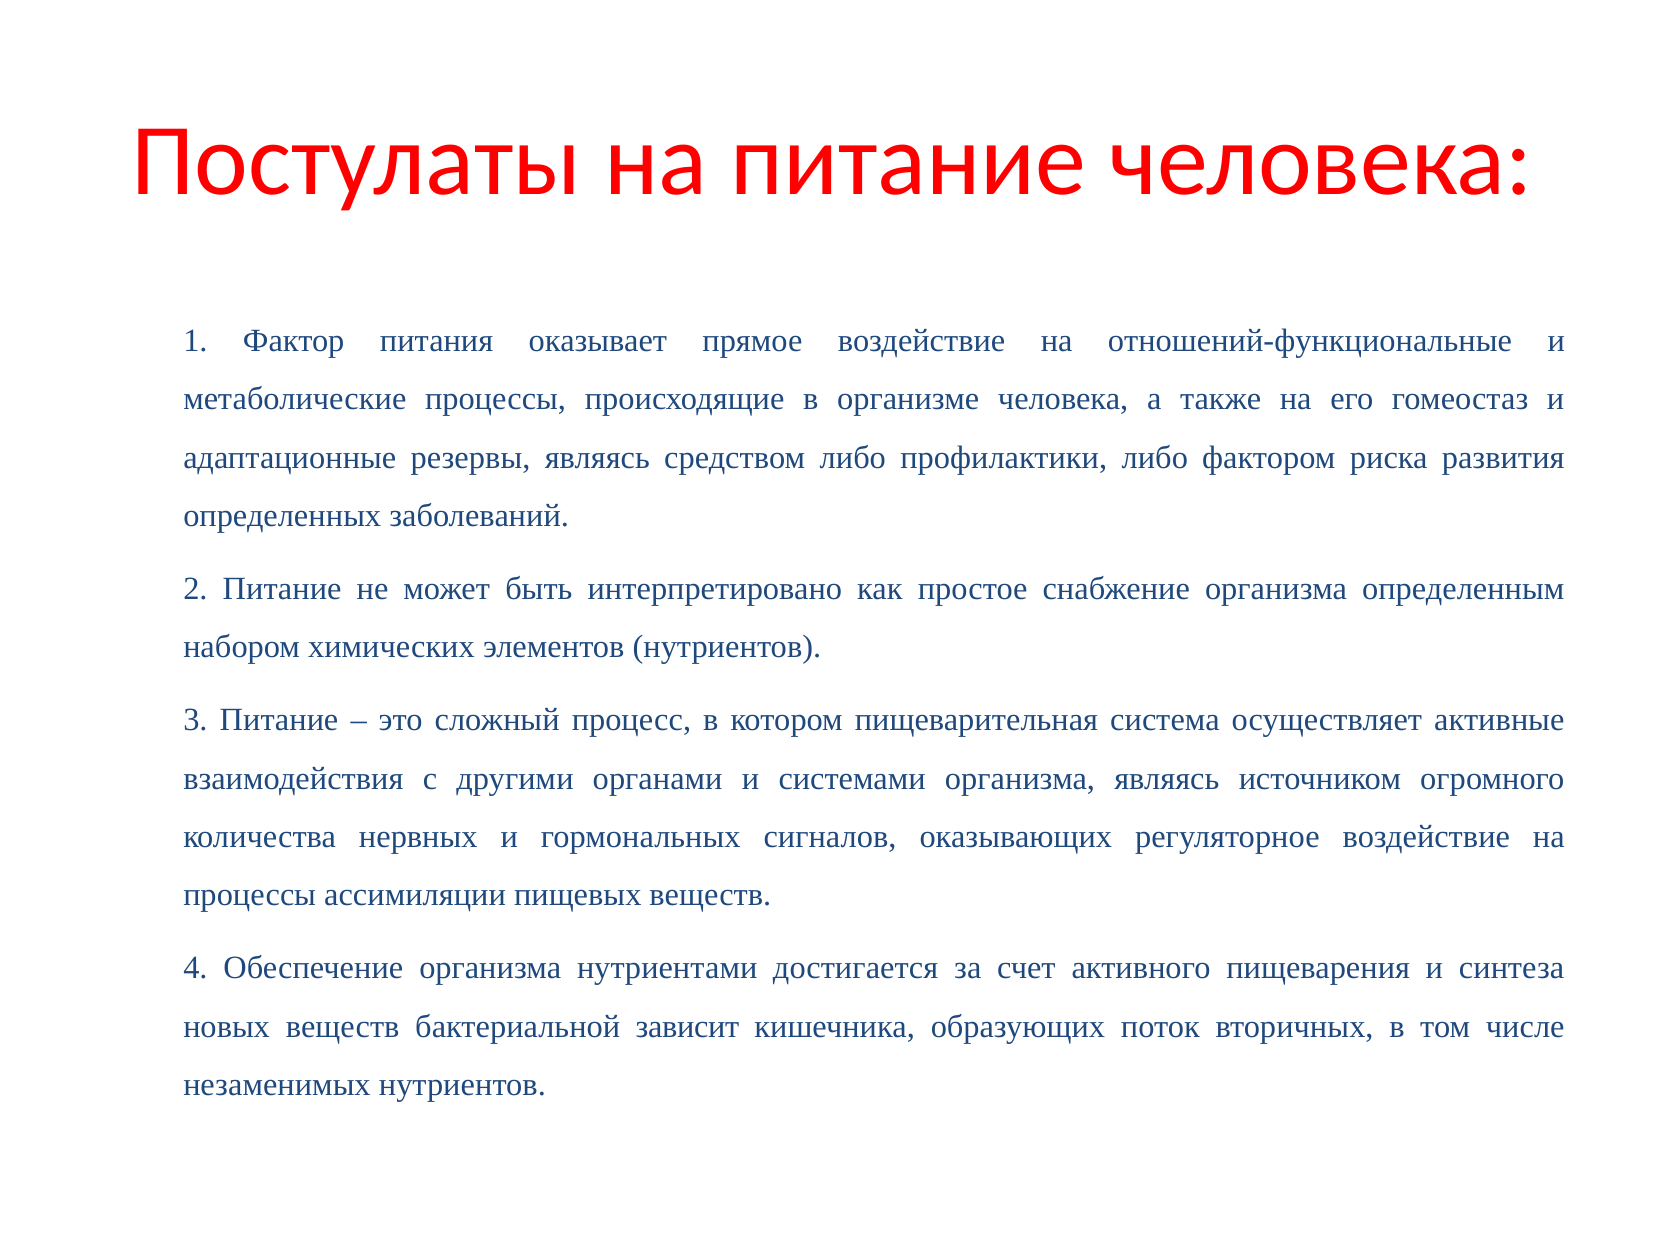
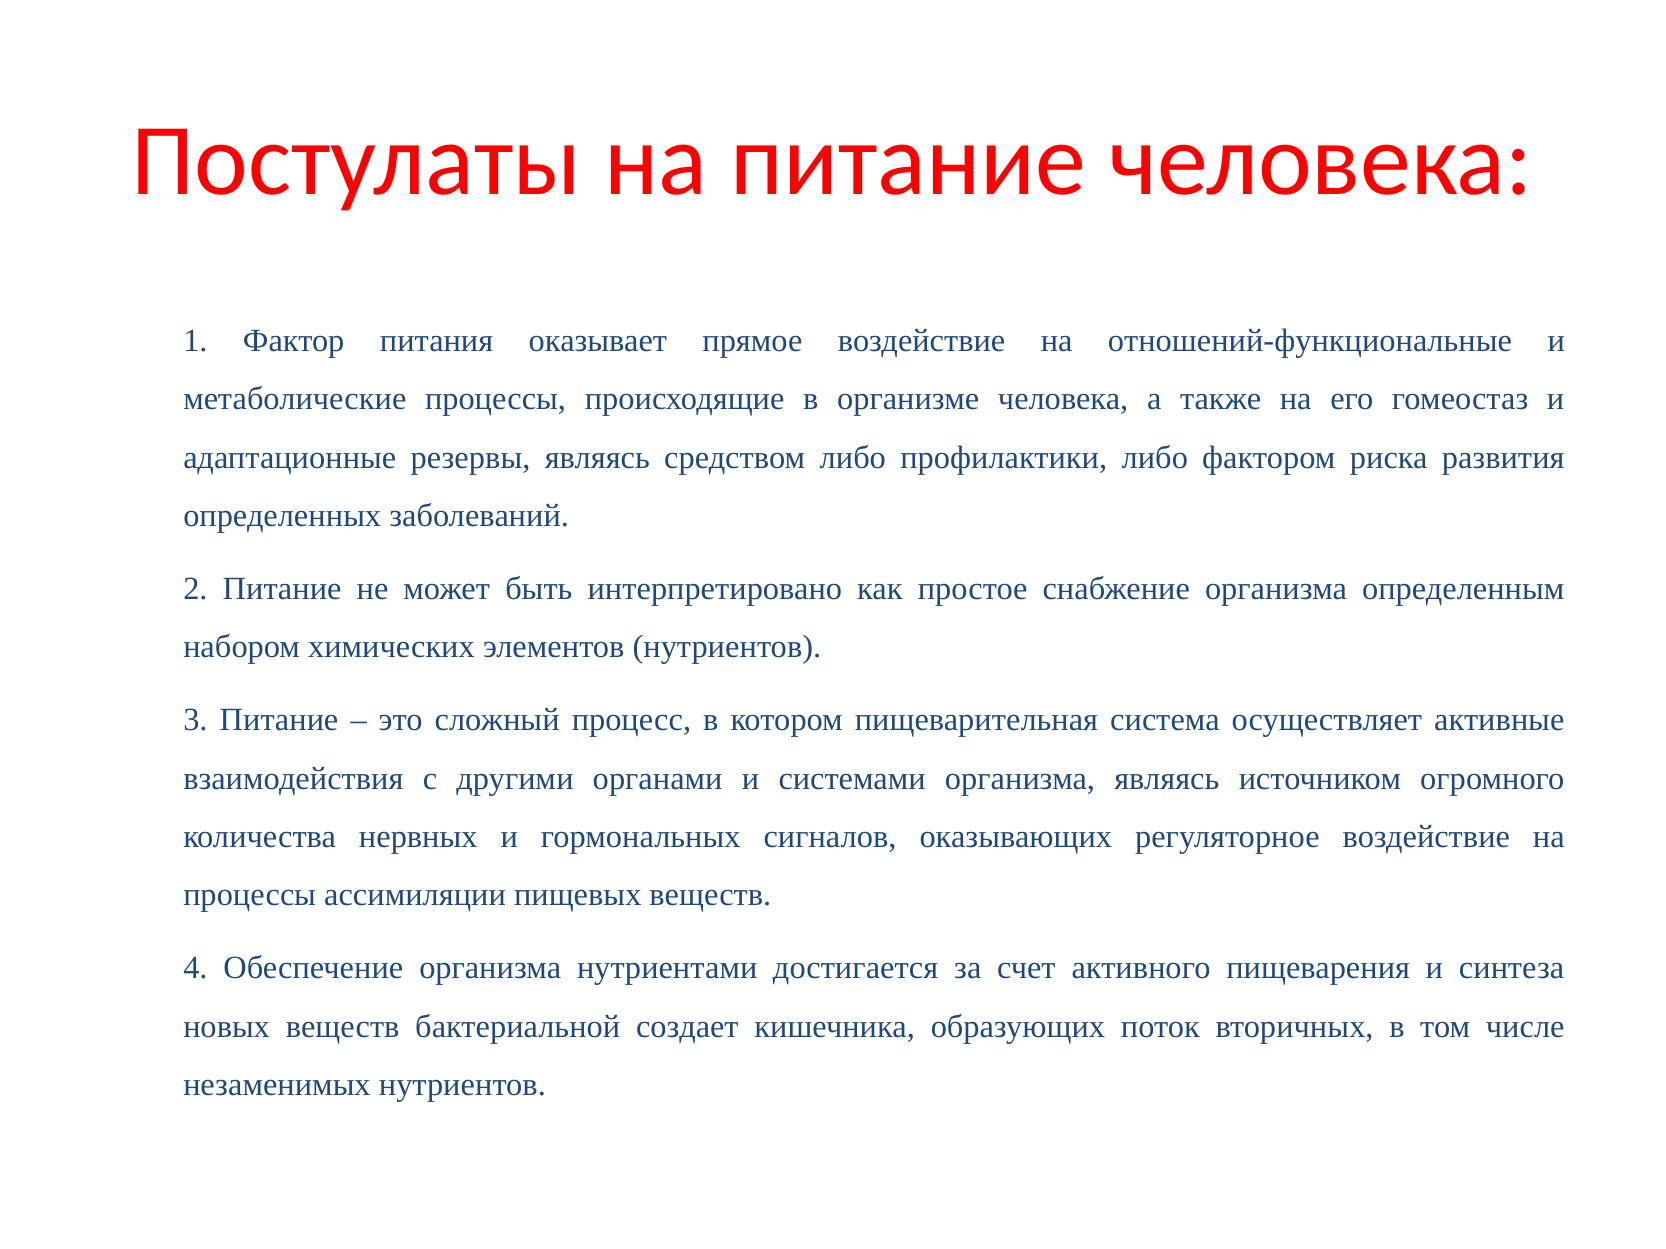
зависит: зависит -> создает (687, 1027)
